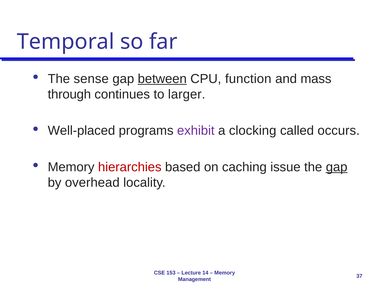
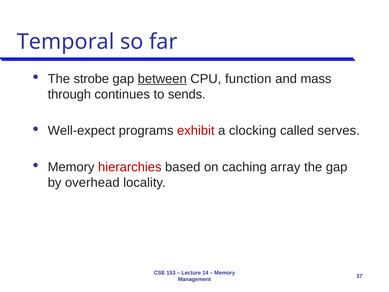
sense: sense -> strobe (91, 79)
larger: larger -> sends (187, 94)
Well-placed: Well-placed -> Well-expect (81, 131)
exhibit colour: purple -> red (196, 131)
occurs: occurs -> serves (339, 131)
issue: issue -> array (285, 167)
gap underline: present -> none (337, 167)
